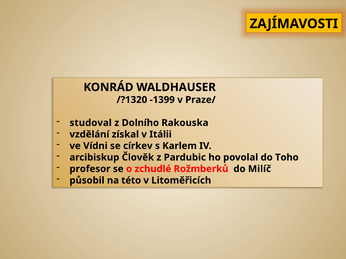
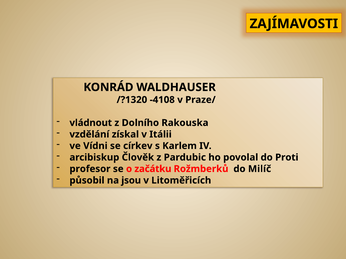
-1399: -1399 -> -4108 (162, 100)
studoval: studoval -> vládnout (91, 123)
Toho: Toho -> Proti (287, 158)
zchudlé: zchudlé -> začátku (153, 169)
této: této -> jsou (131, 181)
